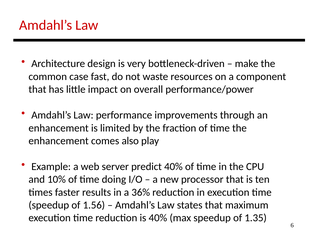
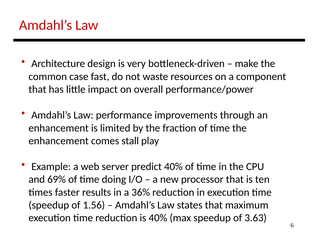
also: also -> stall (130, 141)
10%: 10% -> 69% (57, 179)
1.35: 1.35 -> 3.63 (256, 218)
